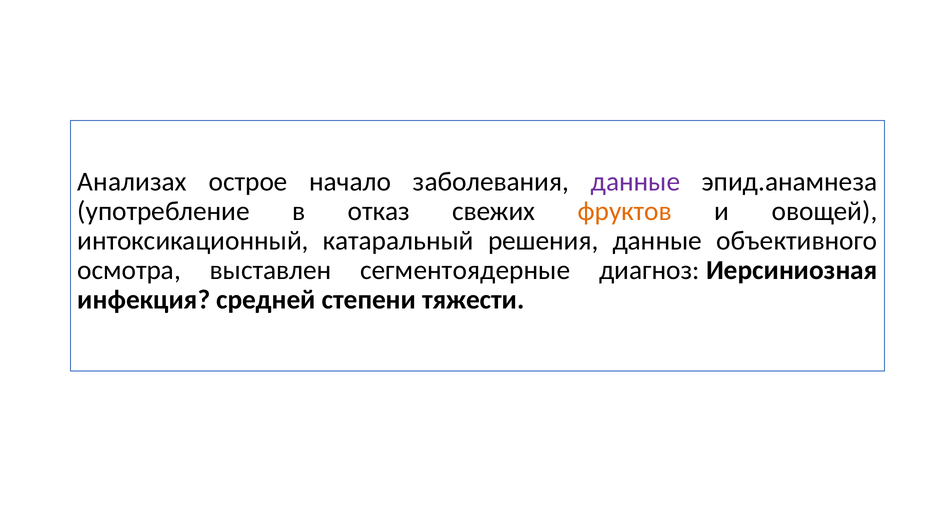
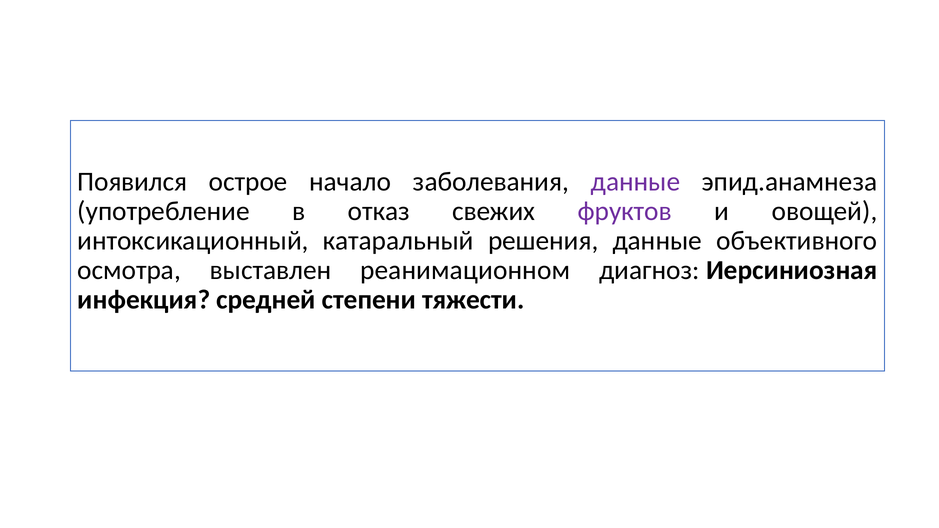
Анализах: Анализах -> Появился (132, 182)
фруктов colour: orange -> purple (625, 211)
сегментоядерные: сегментоядерные -> реанимационном (465, 270)
